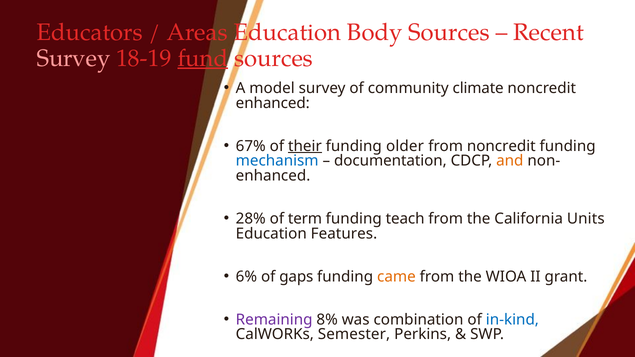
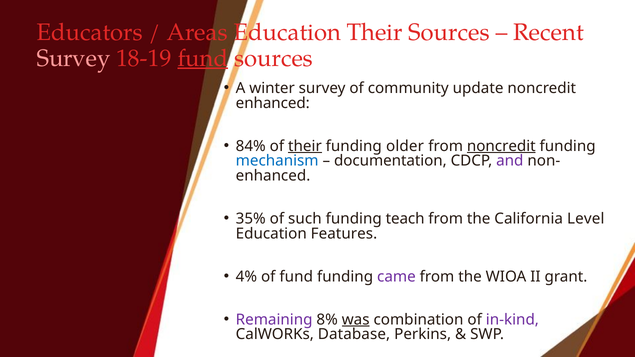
Education Body: Body -> Their (375, 32)
model: model -> winter (272, 88)
climate: climate -> update (478, 88)
67%: 67% -> 84% (251, 146)
noncredit underline: none -> present (501, 146)
and colour: orange -> purple (510, 161)
28%: 28% -> 35% (251, 219)
term: term -> such (305, 219)
Units: Units -> Level (586, 219)
6%: 6% -> 4% (246, 277)
of gaps: gaps -> fund (296, 277)
came colour: orange -> purple (396, 277)
was underline: none -> present (356, 320)
in-kind colour: blue -> purple (512, 320)
Semester: Semester -> Database (354, 335)
